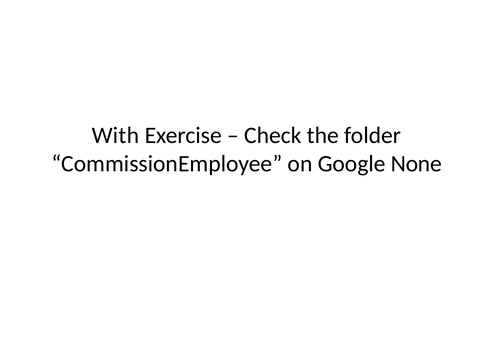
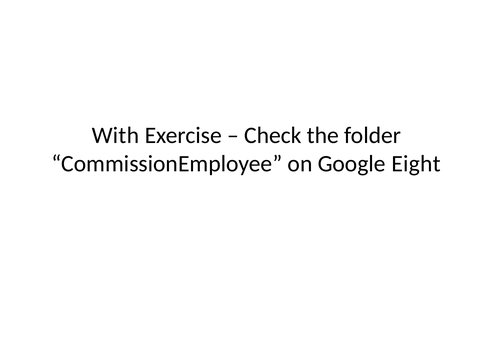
None: None -> Eight (416, 164)
